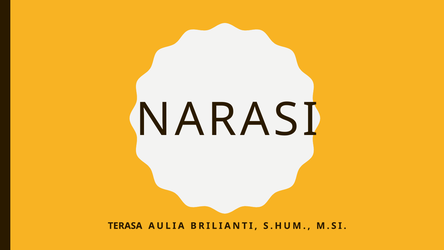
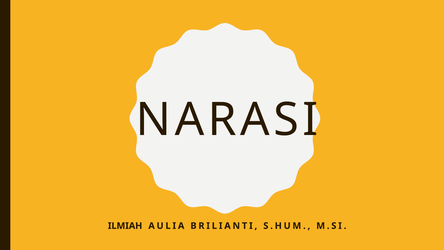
TERASA: TERASA -> ILMIAH (125, 226)
